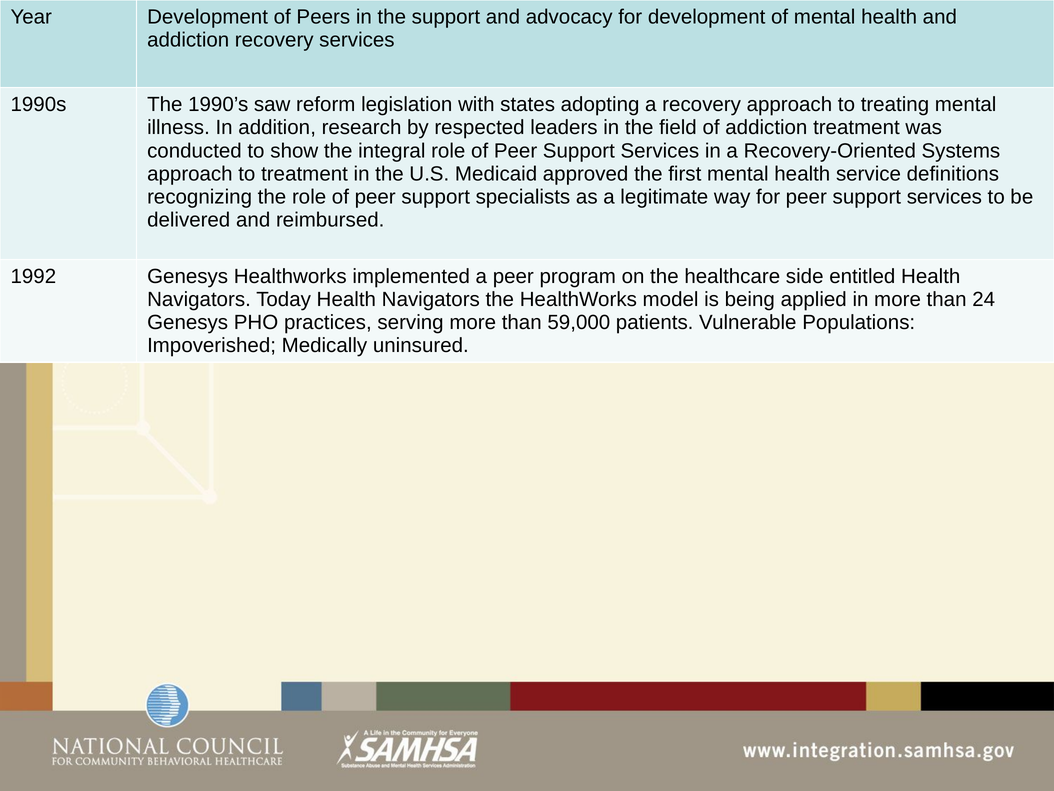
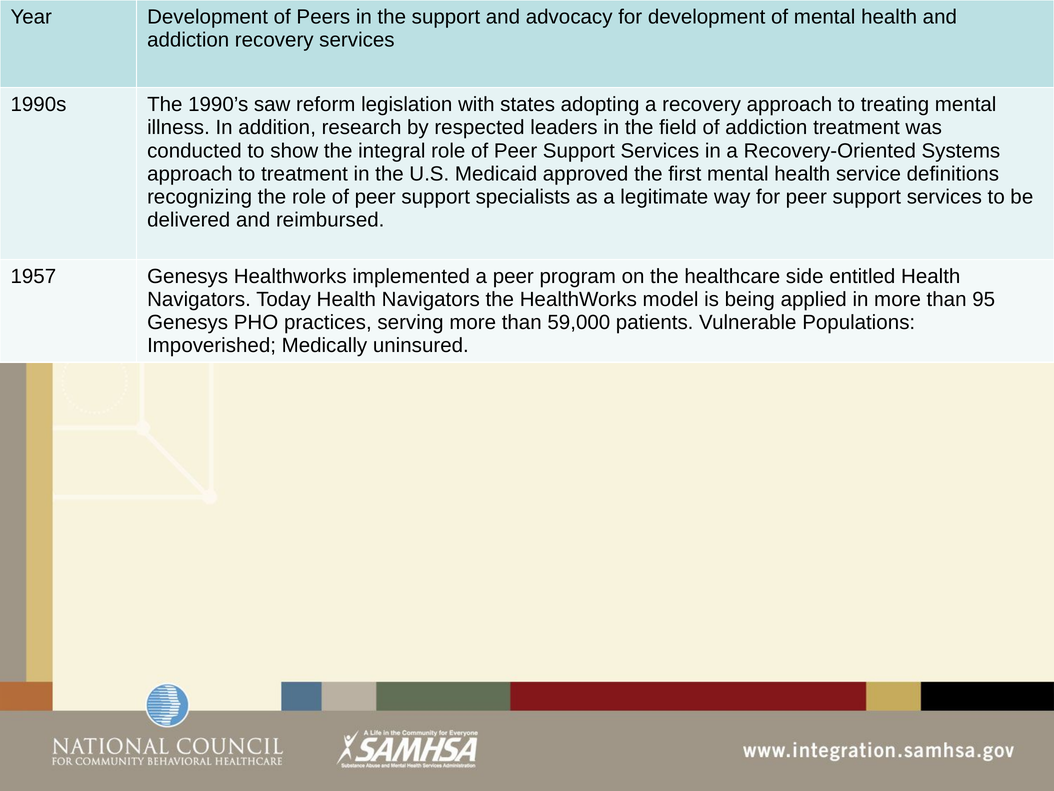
1992: 1992 -> 1957 (33, 276)
24: 24 -> 95 (984, 299)
